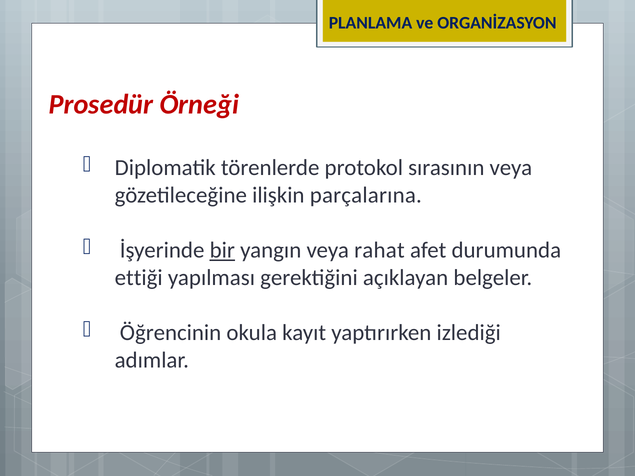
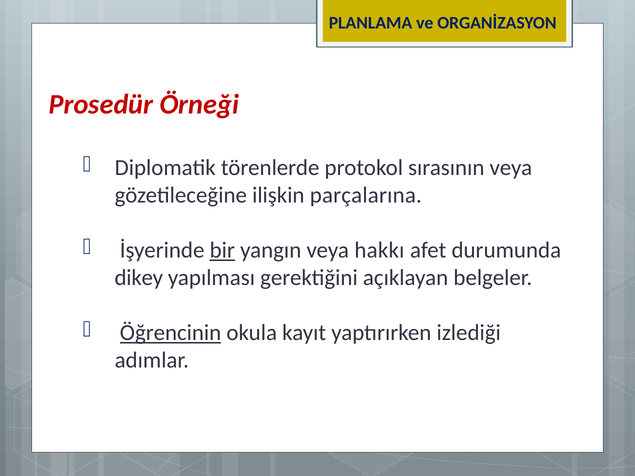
rahat: rahat -> hakkı (379, 250)
ettiği: ettiği -> dikey (139, 278)
Öğrencinin underline: none -> present (171, 333)
